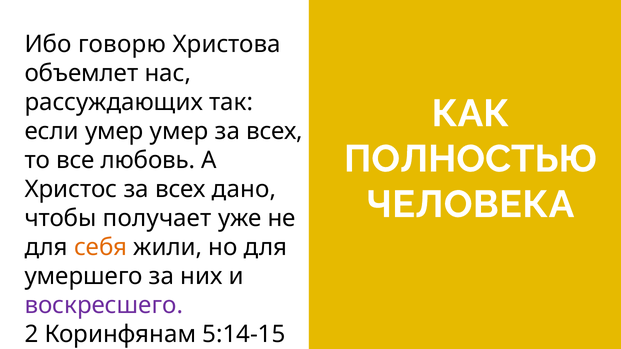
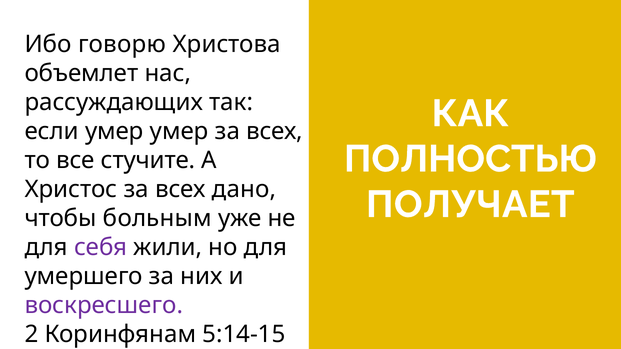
любовь: любовь -> стучите (148, 160)
ЧЕЛОВЕКА: ЧЕЛОВЕКА -> ПОЛУЧАЕТ (470, 205)
получает: получает -> больным (157, 218)
себя colour: orange -> purple (101, 247)
